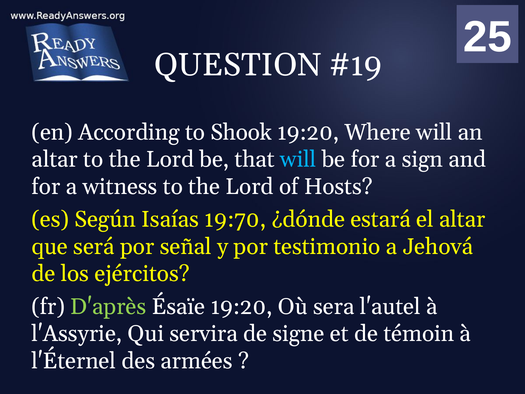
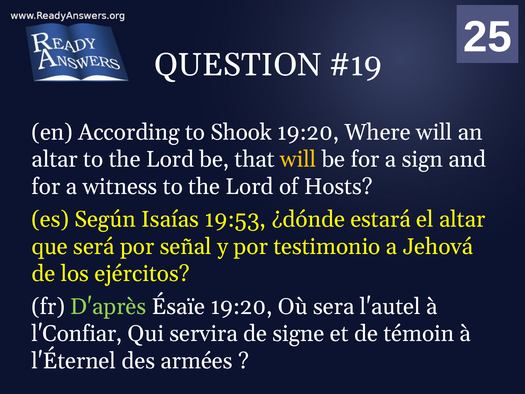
will colour: light blue -> yellow (298, 159)
19:70: 19:70 -> 19:53 (235, 219)
l'Assyrie: l'Assyrie -> l'Confiar (77, 334)
